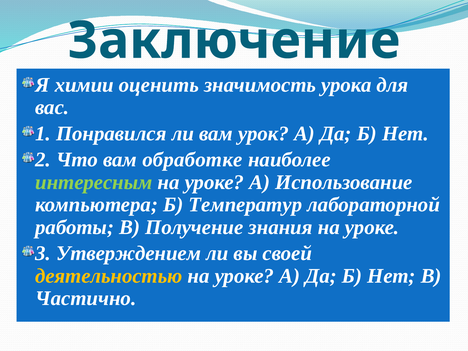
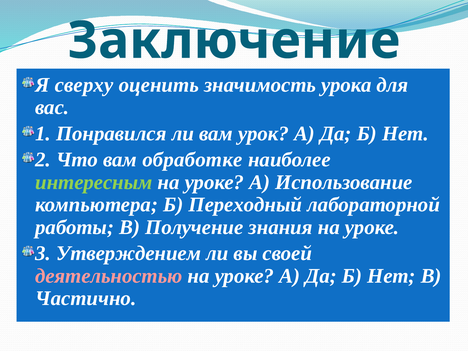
химии: химии -> сверху (84, 85)
Температур: Температур -> Переходный (245, 205)
деятельностью colour: yellow -> pink (109, 276)
